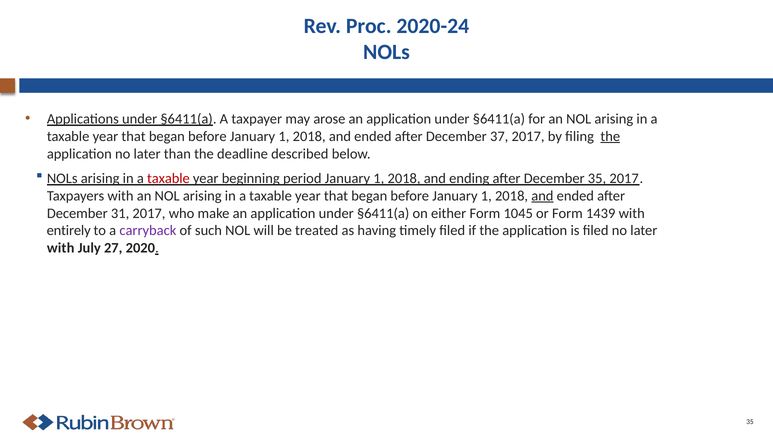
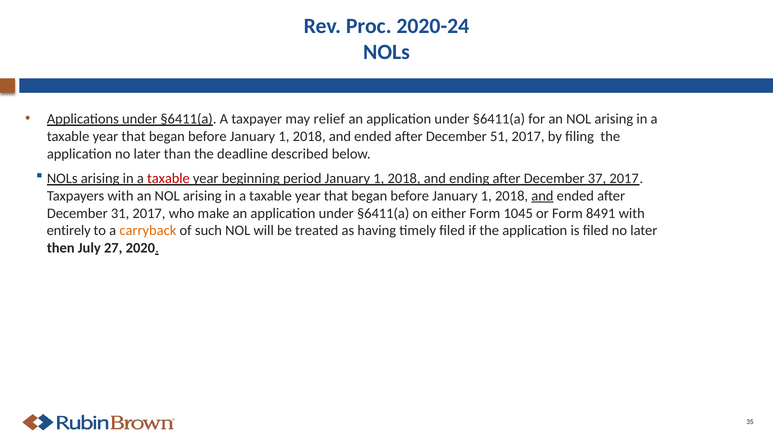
arose: arose -> relief (329, 119)
37: 37 -> 51 (499, 136)
the underline: present -> none (610, 136)
December 35: 35 -> 37 (597, 178)
1439: 1439 -> 8491 (601, 213)
carryback colour: purple -> orange (148, 231)
with: with -> then (61, 248)
